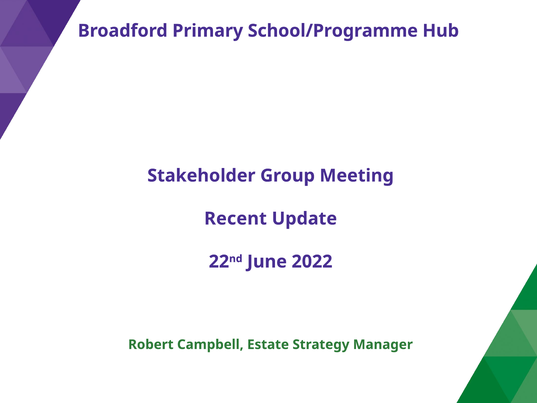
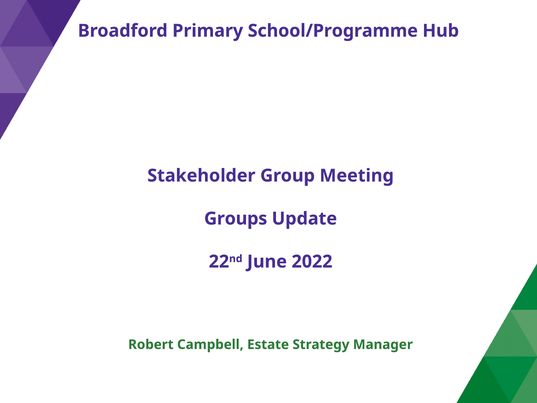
Recent: Recent -> Groups (236, 218)
